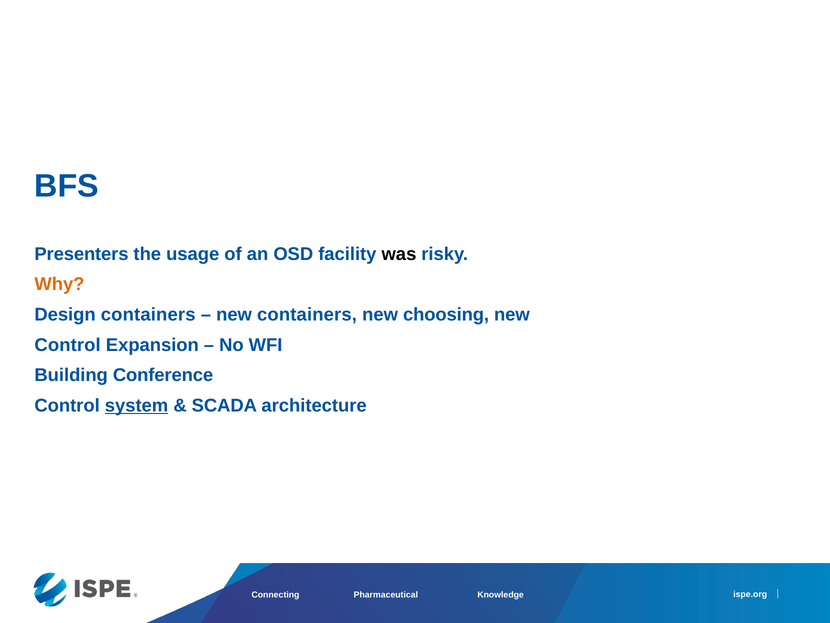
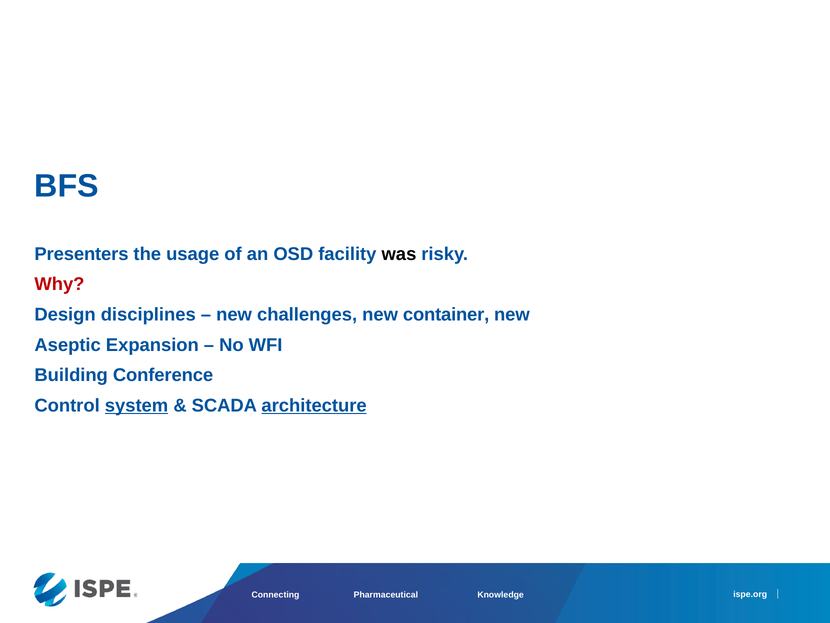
Why colour: orange -> red (59, 284)
Design containers: containers -> disciplines (148, 314)
new containers: containers -> challenges (307, 314)
choosing: choosing -> container (446, 314)
Control: Control -> Aseptic (68, 345)
architecture underline: none -> present (314, 405)
